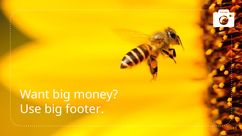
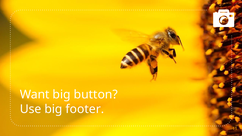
money: money -> button (96, 95)
